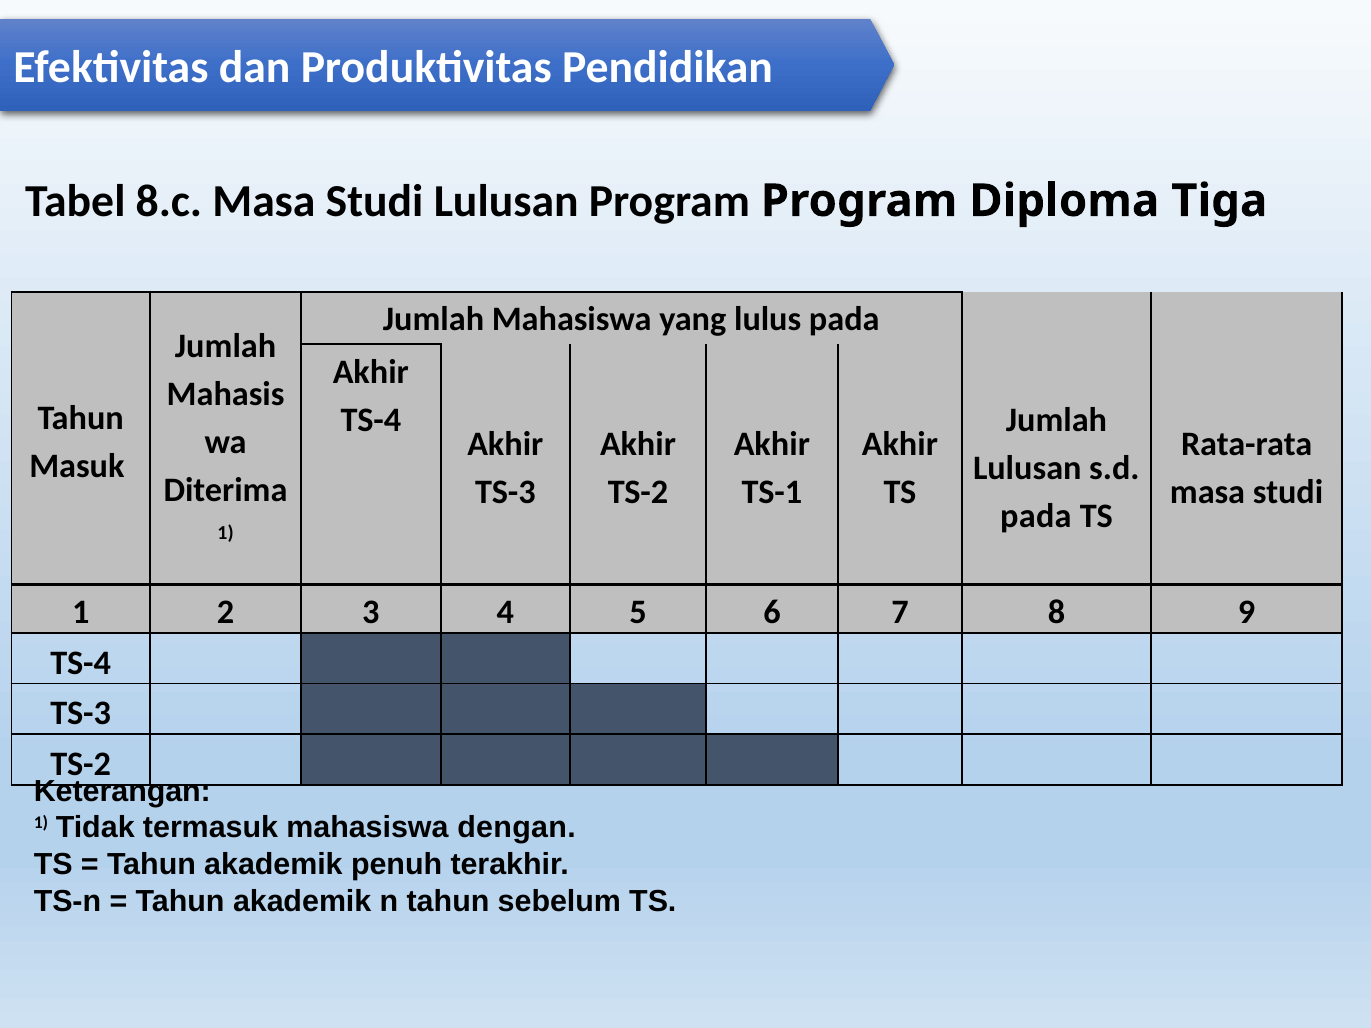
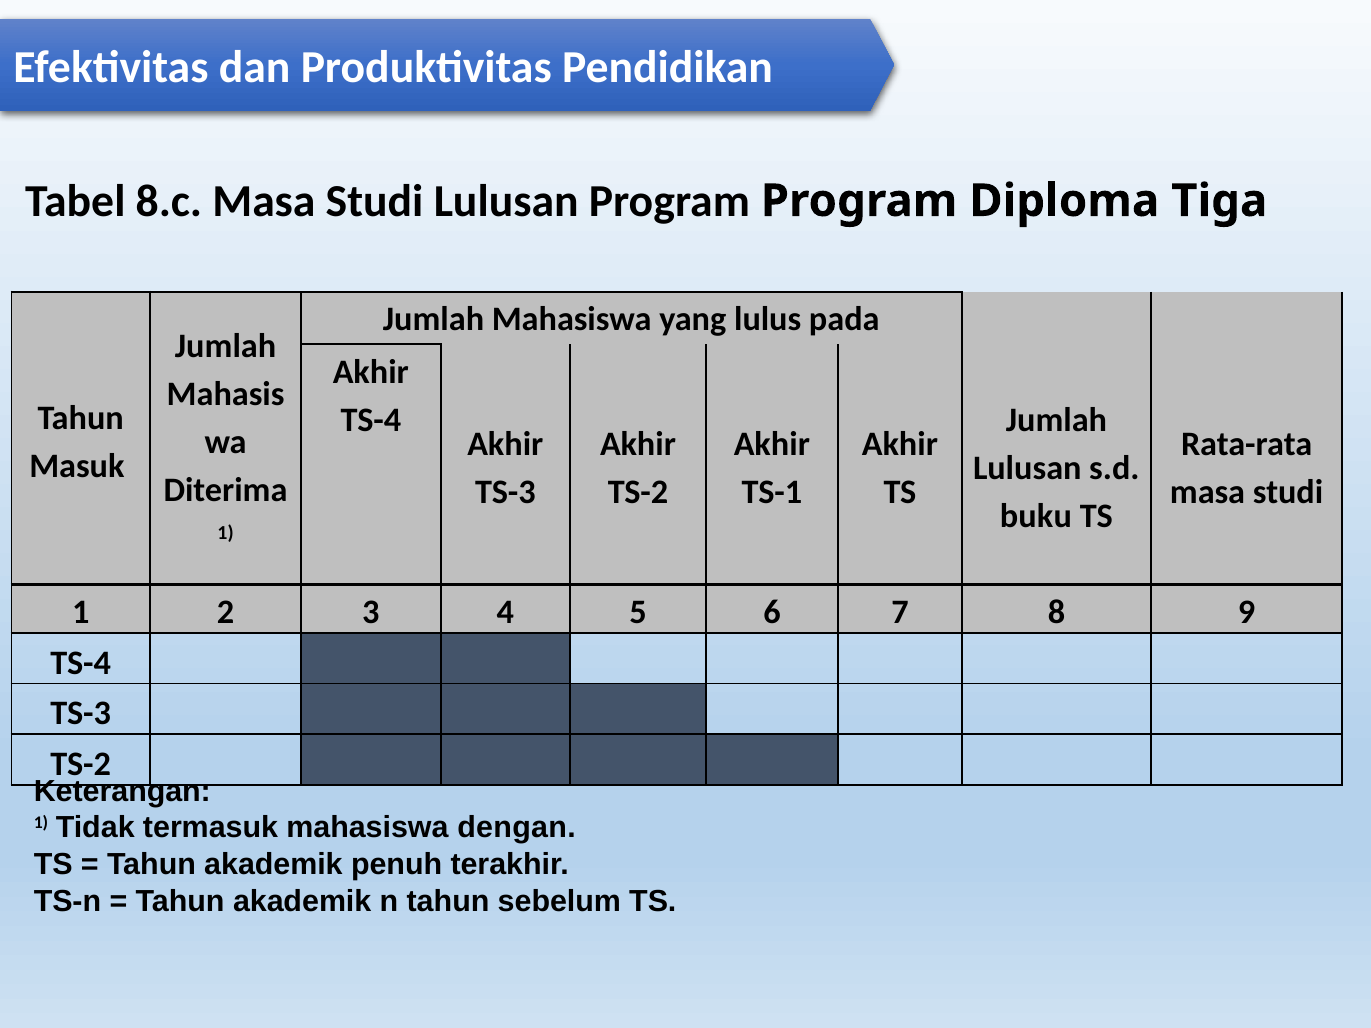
pada: pada -> buku (1036, 516)
